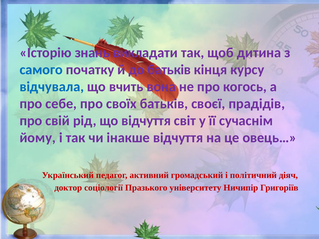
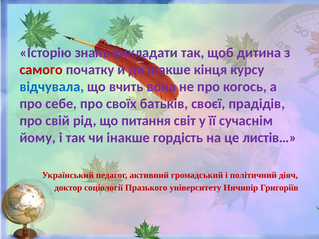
самого colour: blue -> red (41, 70)
до батьків: батьків -> інакше (169, 70)
що відчуття: відчуття -> питання (146, 121)
інакше відчуття: відчуття -> гордість (178, 138)
овець…: овець… -> листів… (270, 138)
